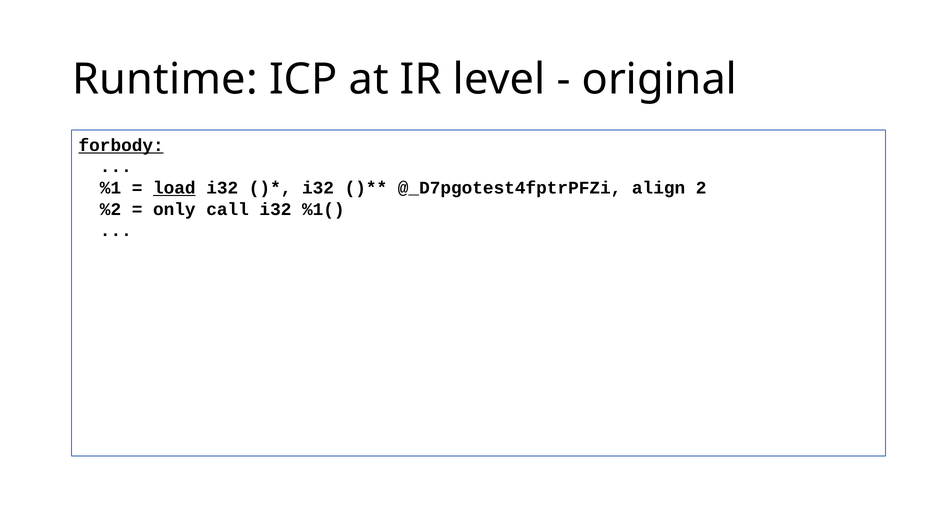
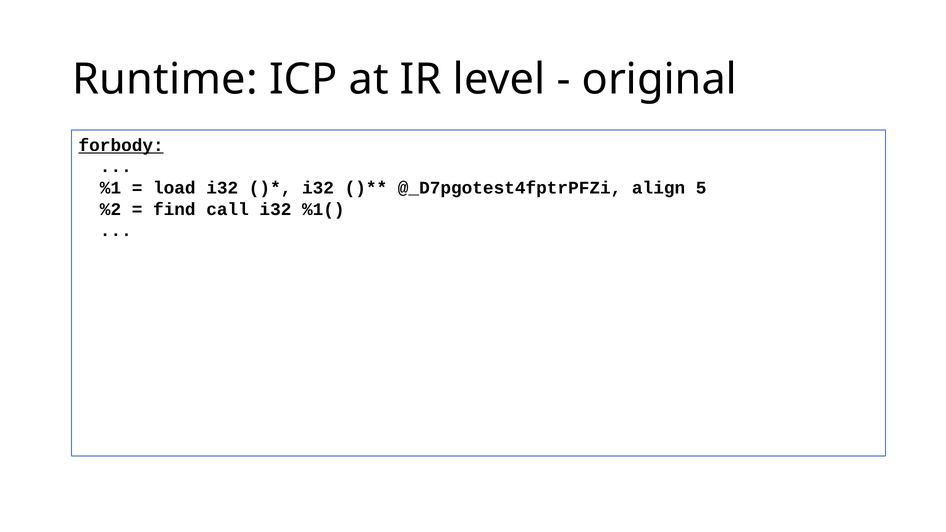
load underline: present -> none (174, 188)
2: 2 -> 5 (701, 188)
only: only -> find (174, 209)
